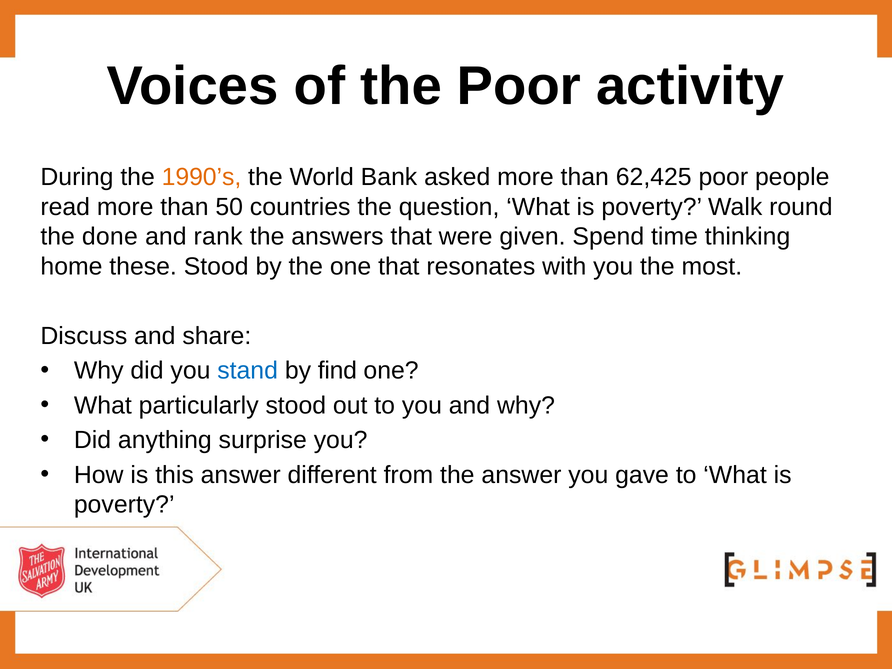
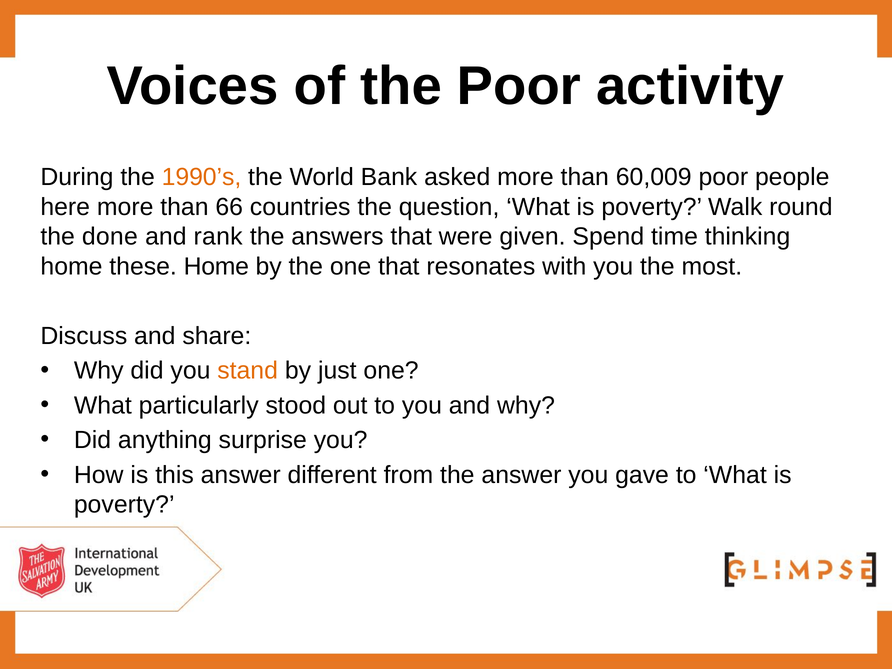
62,425: 62,425 -> 60,009 (654, 177)
read: read -> here (65, 207)
50: 50 -> 66 (229, 207)
these Stood: Stood -> Home (216, 267)
stand colour: blue -> orange (248, 371)
find: find -> just (337, 371)
